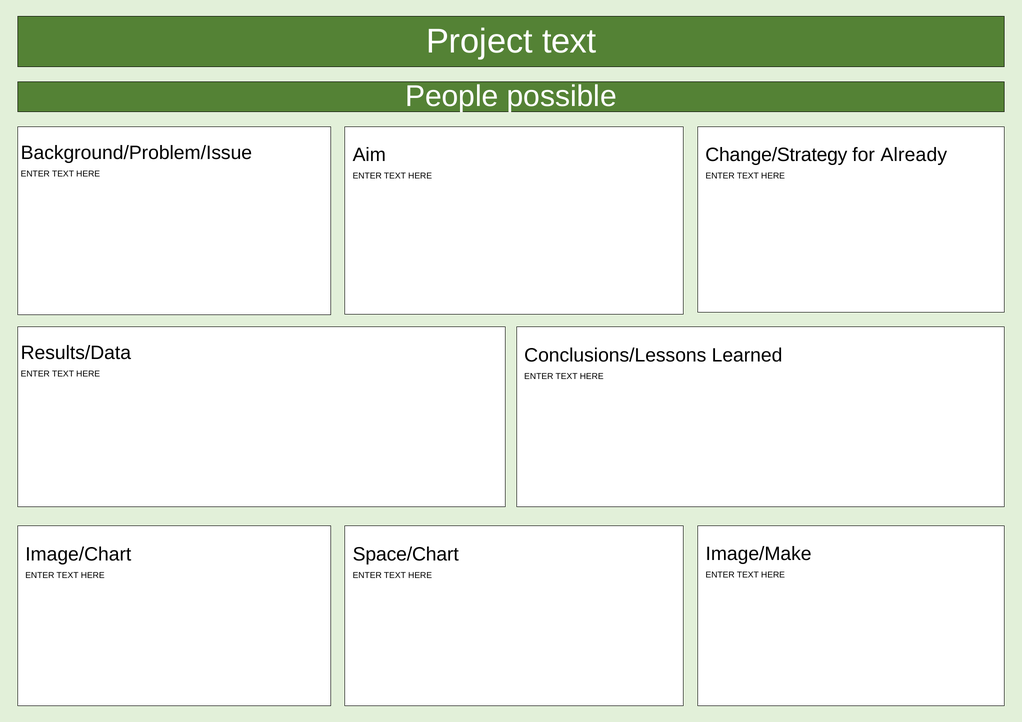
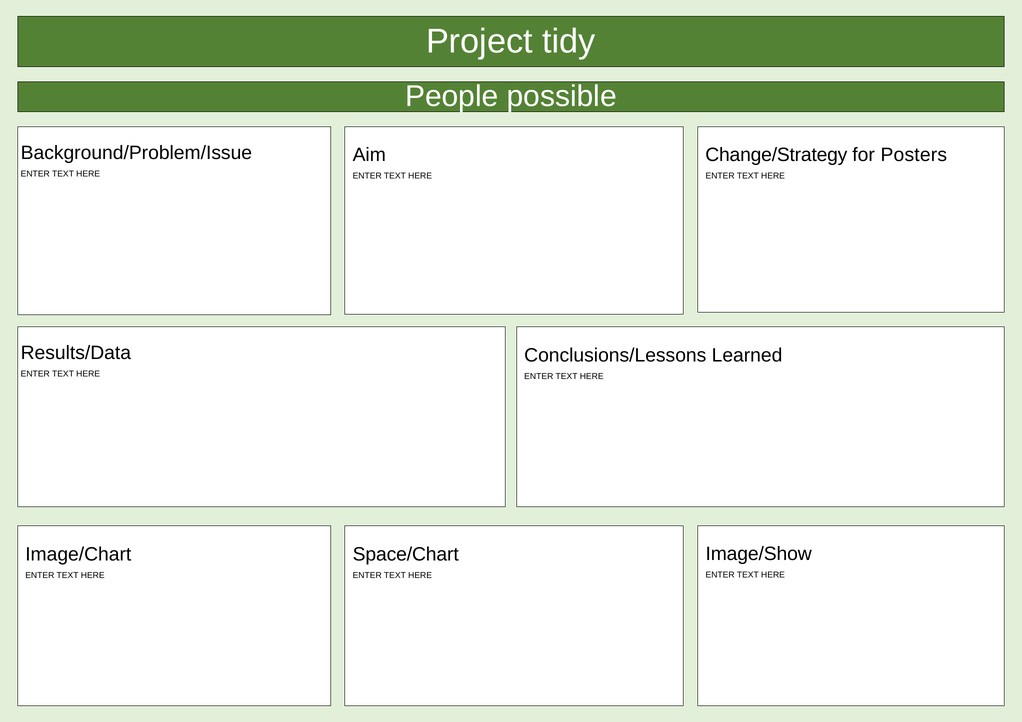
Project text: text -> tidy (569, 41)
Already: Already -> Posters (914, 155)
Image/Make: Image/Make -> Image/Show (759, 554)
